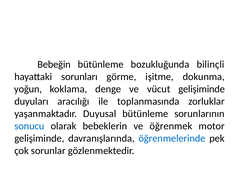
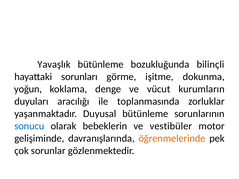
Bebeğin: Bebeğin -> Yavaşlık (54, 64)
vücut gelişiminde: gelişiminde -> kurumların (202, 89)
öğrenmek: öğrenmek -> vestibüler (171, 126)
öğrenmelerinde colour: blue -> orange (172, 139)
